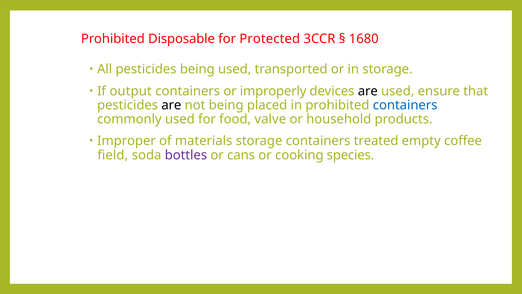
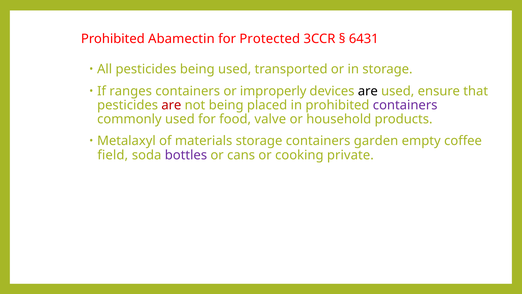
Disposable: Disposable -> Abamectin (181, 39)
1680: 1680 -> 6431 (364, 39)
output: output -> ranges (131, 91)
are colour: black -> red (171, 105)
containers colour: blue -> purple (405, 105)
Improper: Improper -> Metalaxyl (126, 141)
treated: treated -> garden (376, 141)
species: species -> private (350, 155)
